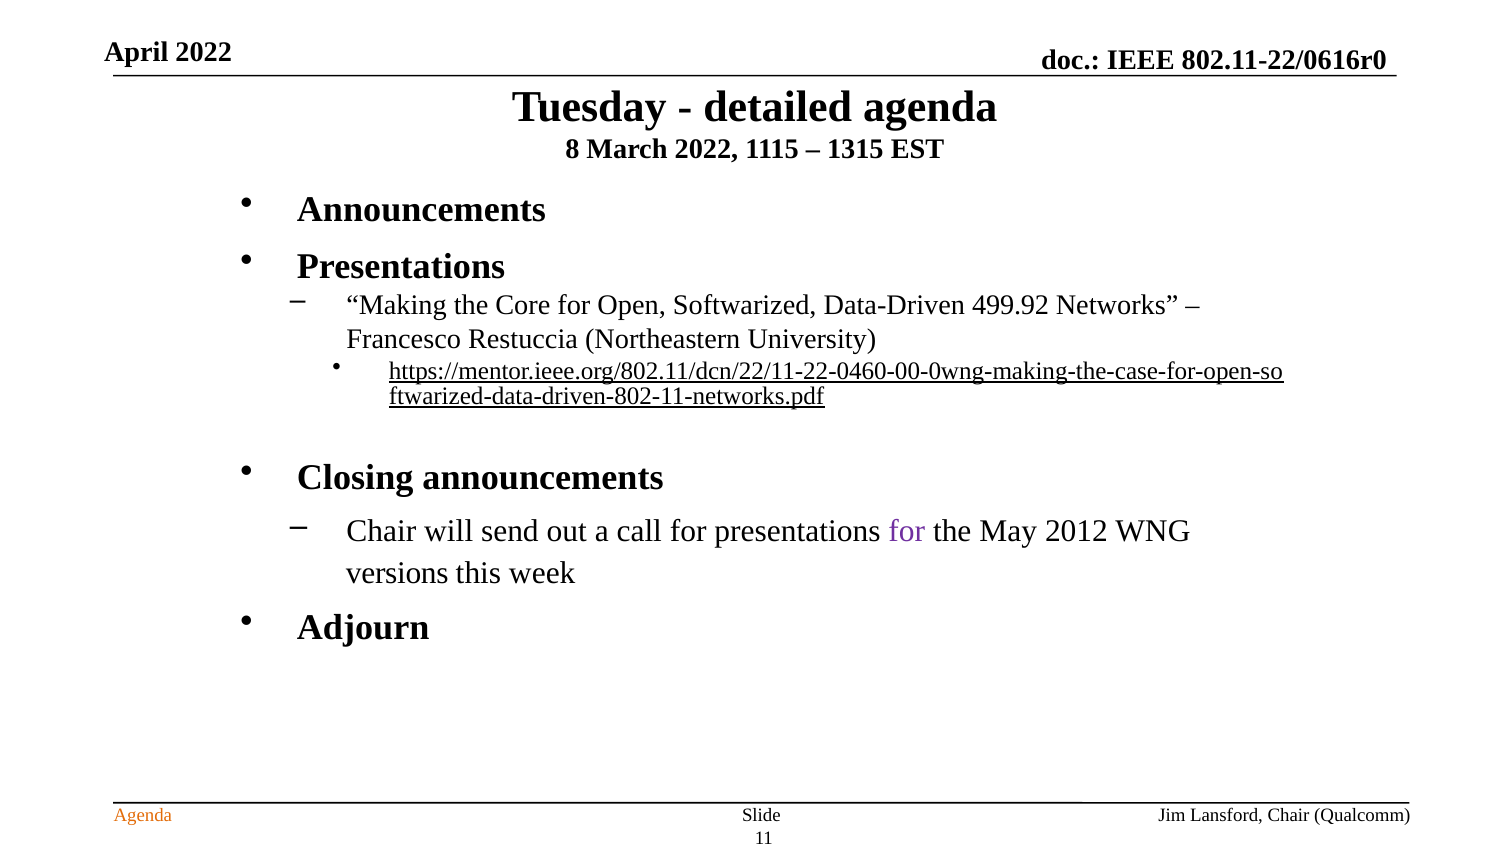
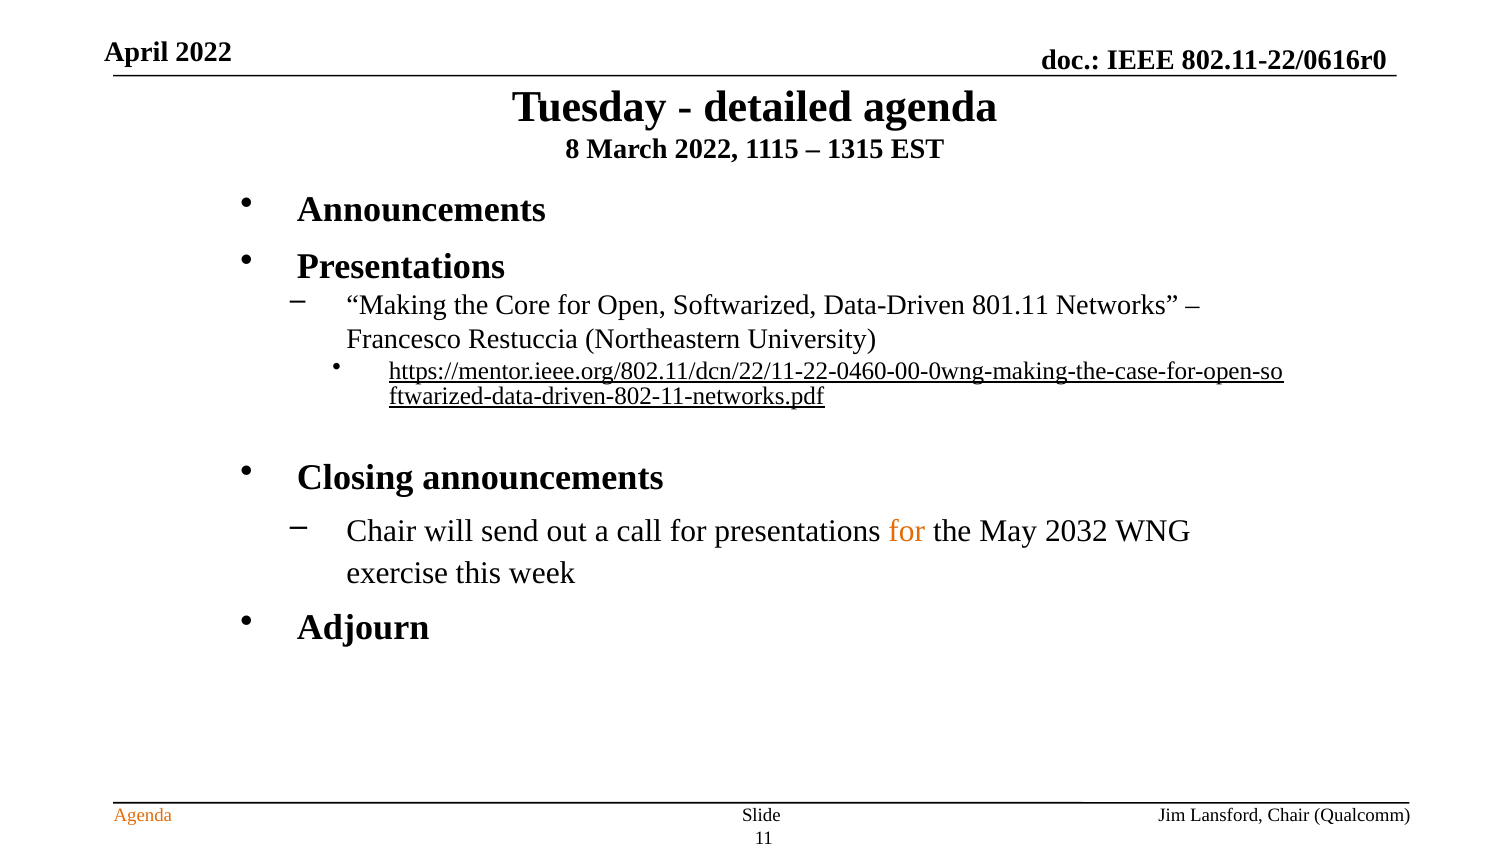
499.92: 499.92 -> 801.11 (1011, 305)
for colour: purple -> orange (907, 531)
2012: 2012 -> 2032 (1076, 531)
versions: versions -> exercise (397, 572)
